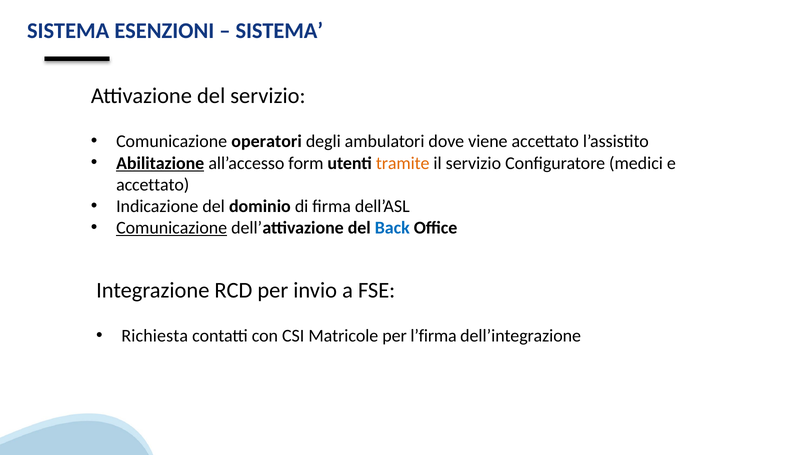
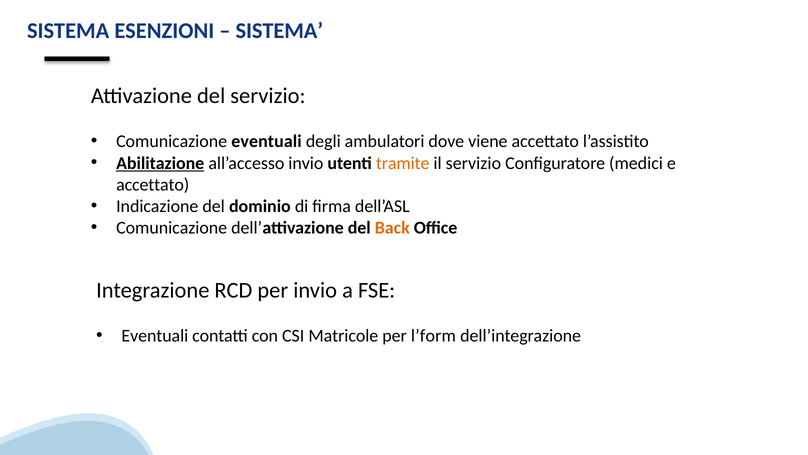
Comunicazione operatori: operatori -> eventuali (267, 141)
all’accesso form: form -> invio (306, 163)
Comunicazione underline: present -> none (172, 228)
Back colour: blue -> orange (392, 228)
Richiesta: Richiesta -> Eventuali (155, 336)
l’firma: l’firma -> l’form (433, 336)
